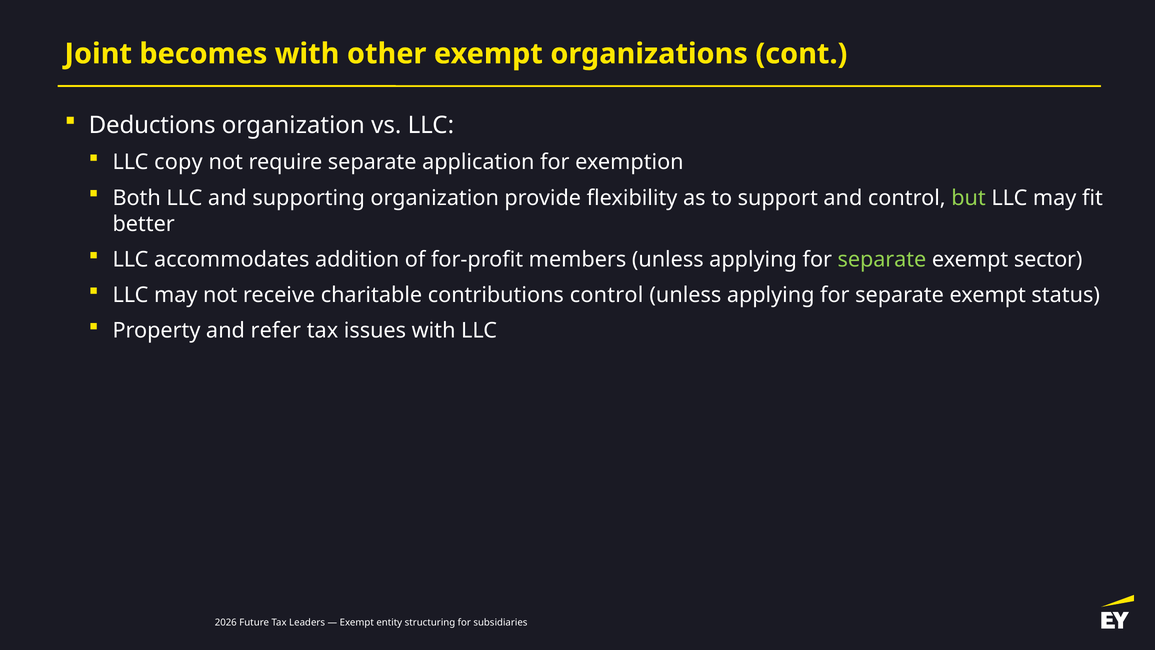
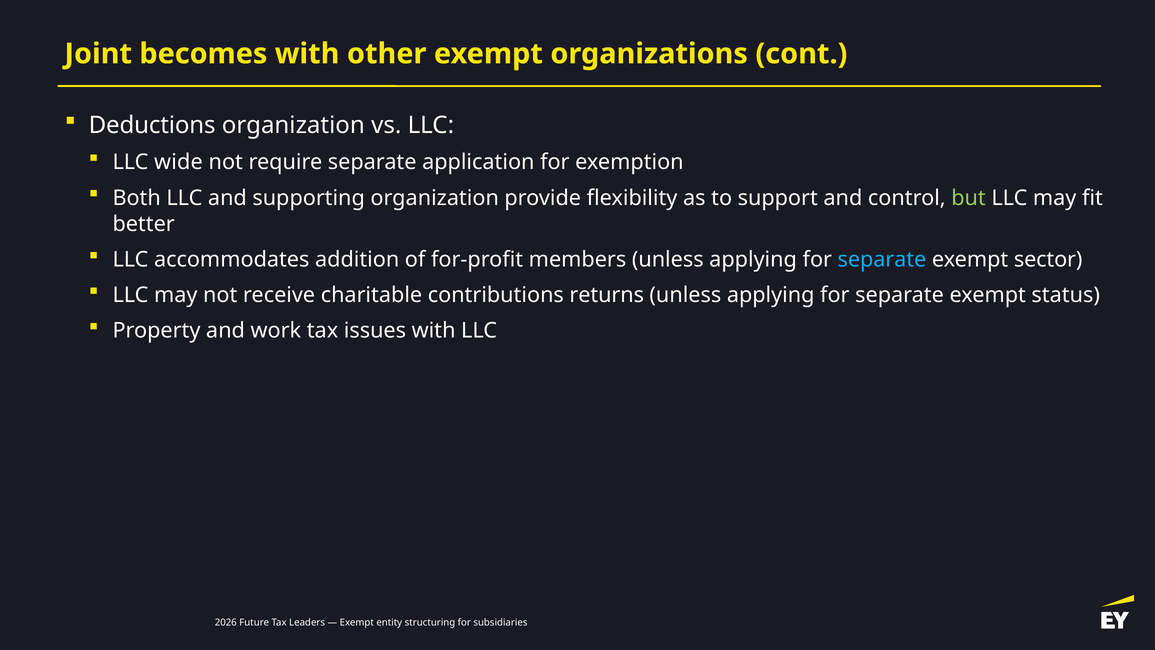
copy: copy -> wide (178, 162)
separate colour: light green -> light blue (882, 259)
contributions control: control -> returns (607, 295)
refer: refer -> work (276, 331)
